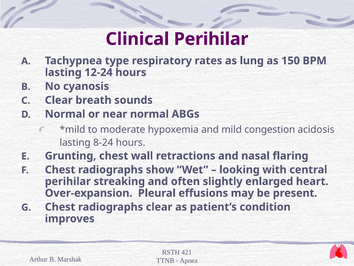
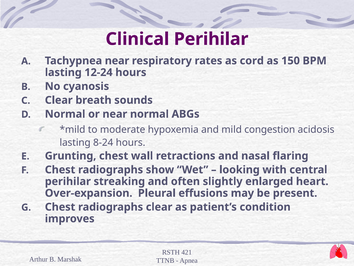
Tachypnea type: type -> near (117, 61)
lung: lung -> cord (252, 61)
